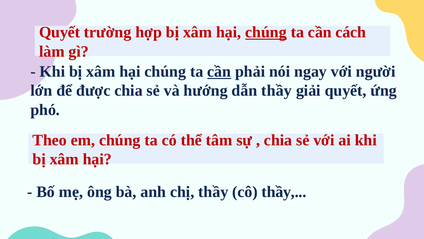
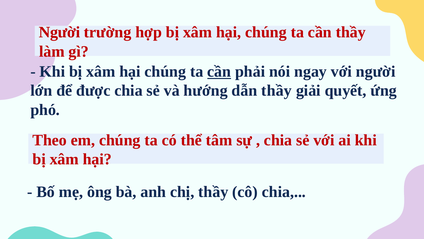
Quyết: Quyết -> Người (60, 32)
chúng underline: present -> none (266, 32)
cần cách: cách -> thầy (351, 32)
cô thầy: thầy -> chia (284, 191)
